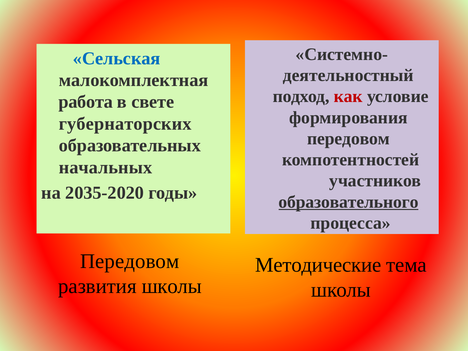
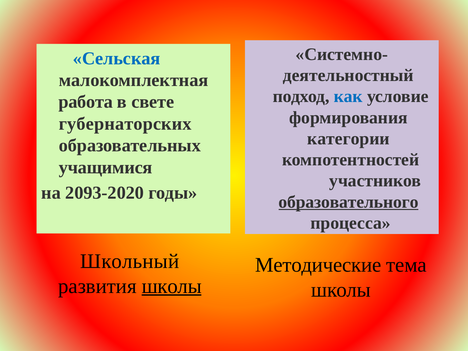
как colour: red -> blue (348, 96)
передовом: передовом -> категории (348, 139)
начальных: начальных -> учащимися (106, 167)
2035-2020: 2035-2020 -> 2093-2020 (105, 193)
Передовом: Передовом -> Школьный (130, 261)
школы underline: none -> present (172, 286)
